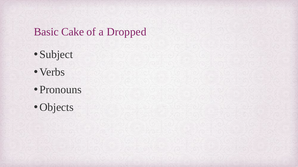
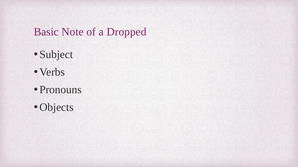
Cake: Cake -> Note (73, 32)
